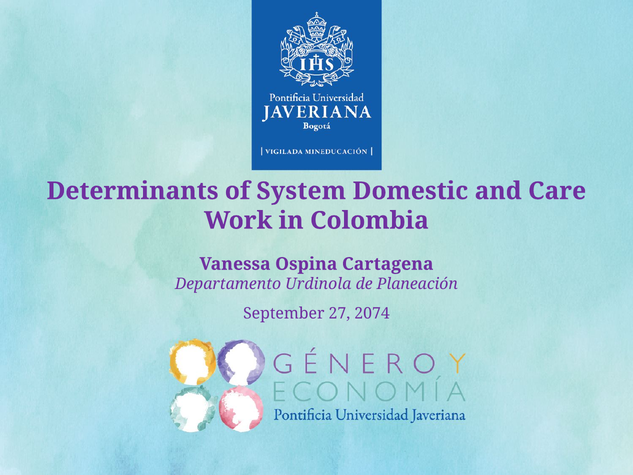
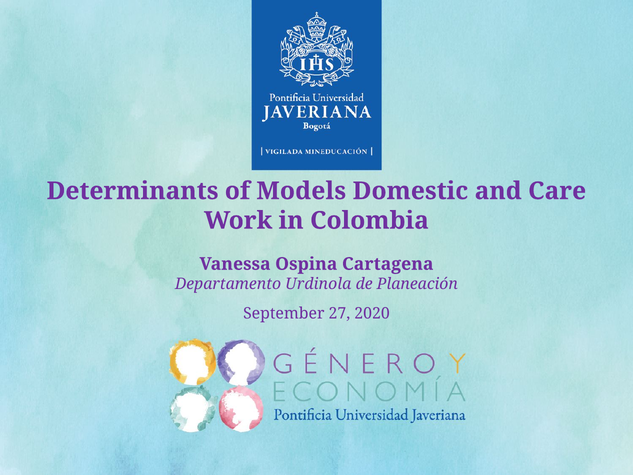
System: System -> Models (301, 191)
2074: 2074 -> 2020 (372, 313)
